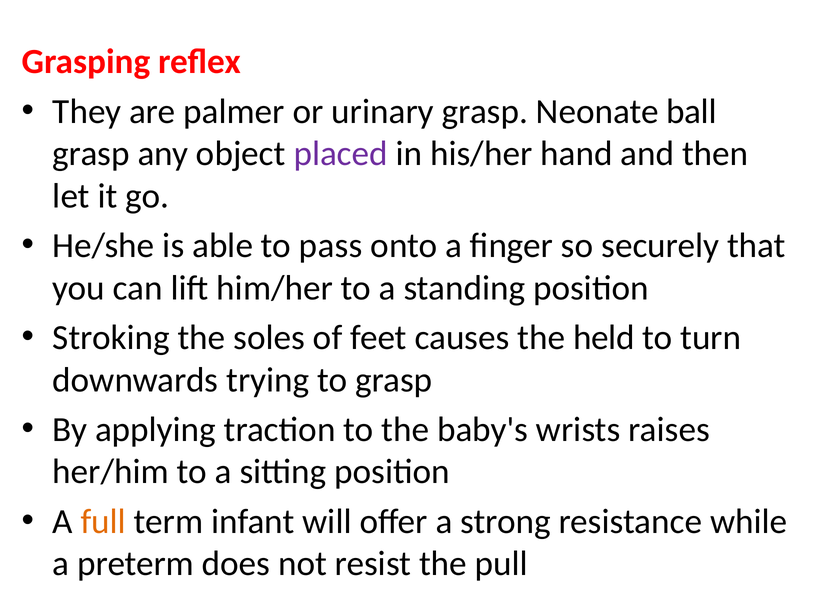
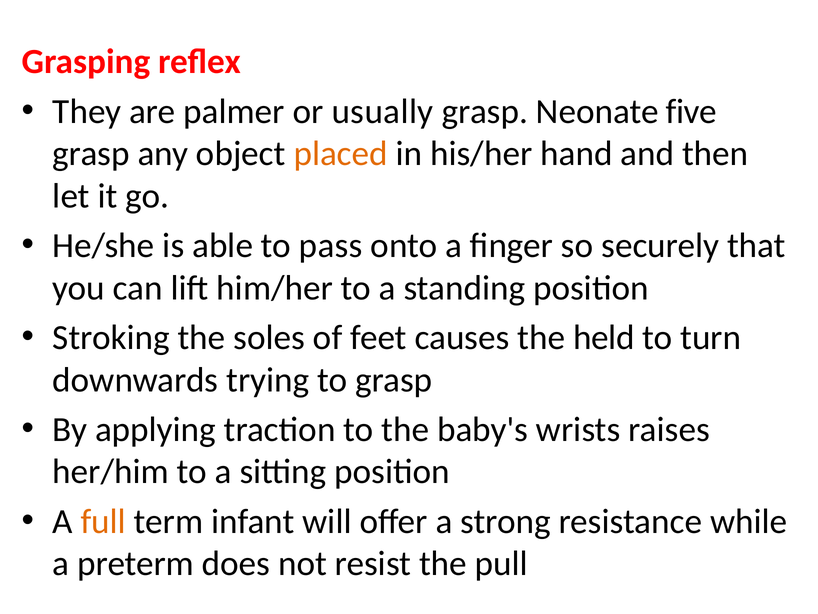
urinary: urinary -> usually (382, 111)
ball: ball -> five (691, 111)
placed colour: purple -> orange (341, 154)
